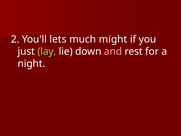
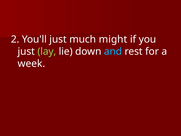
You'll lets: lets -> just (58, 39)
and colour: pink -> light blue (113, 51)
night: night -> week (31, 63)
